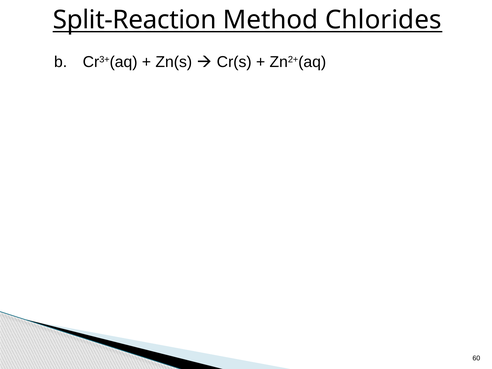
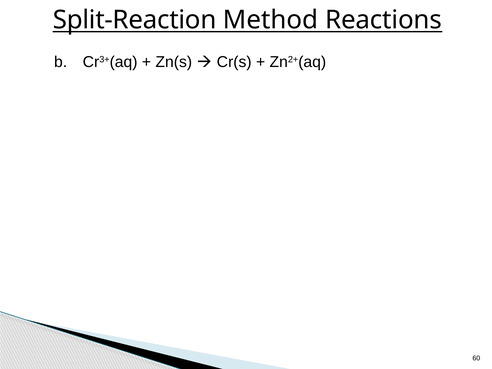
Chlorides: Chlorides -> Reactions (384, 20)
